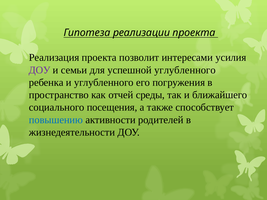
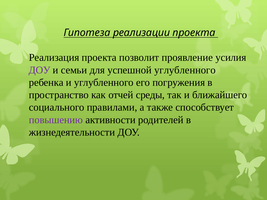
интересами: интересами -> проявление (187, 58)
посещения: посещения -> правилами (112, 107)
повышению colour: blue -> purple (56, 120)
